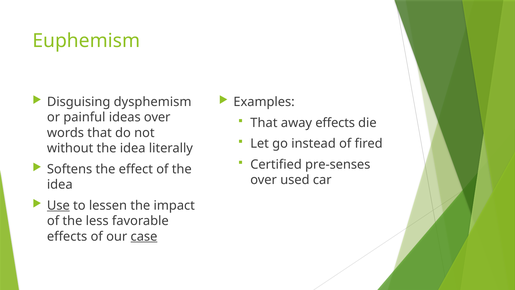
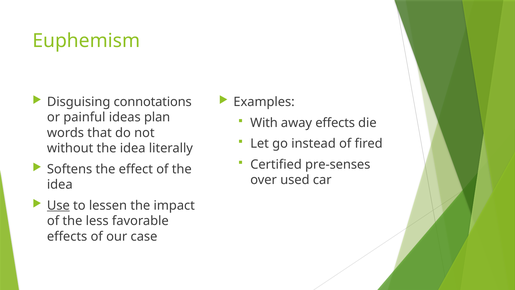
dysphemism: dysphemism -> connotations (153, 102)
ideas over: over -> plan (157, 117)
That: That -> With (264, 123)
case underline: present -> none (144, 236)
